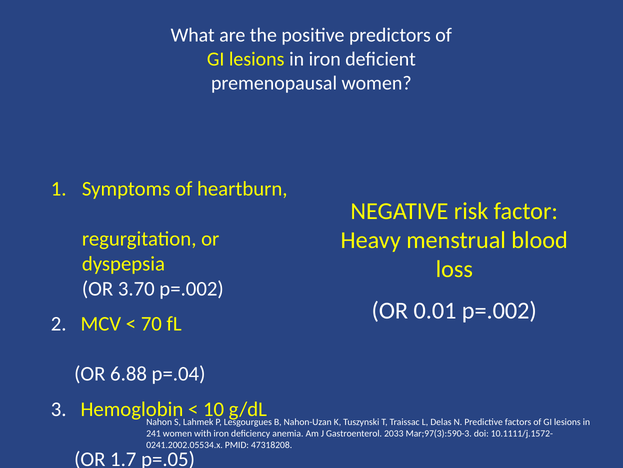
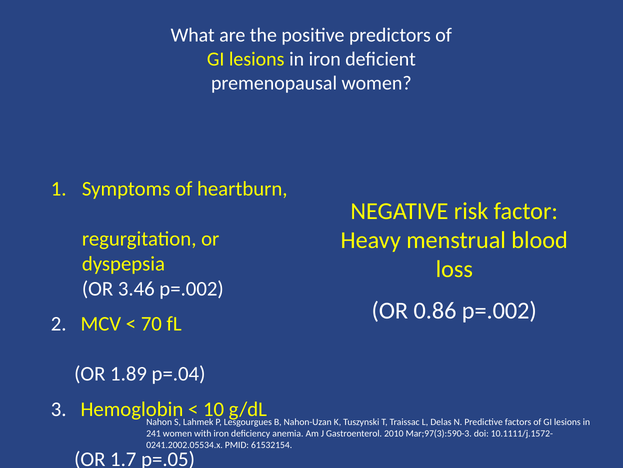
3.70: 3.70 -> 3.46 (136, 288)
0.01: 0.01 -> 0.86 (435, 310)
6.88: 6.88 -> 1.89 (129, 373)
2033: 2033 -> 2010 (394, 433)
47318208: 47318208 -> 61532154 (272, 444)
